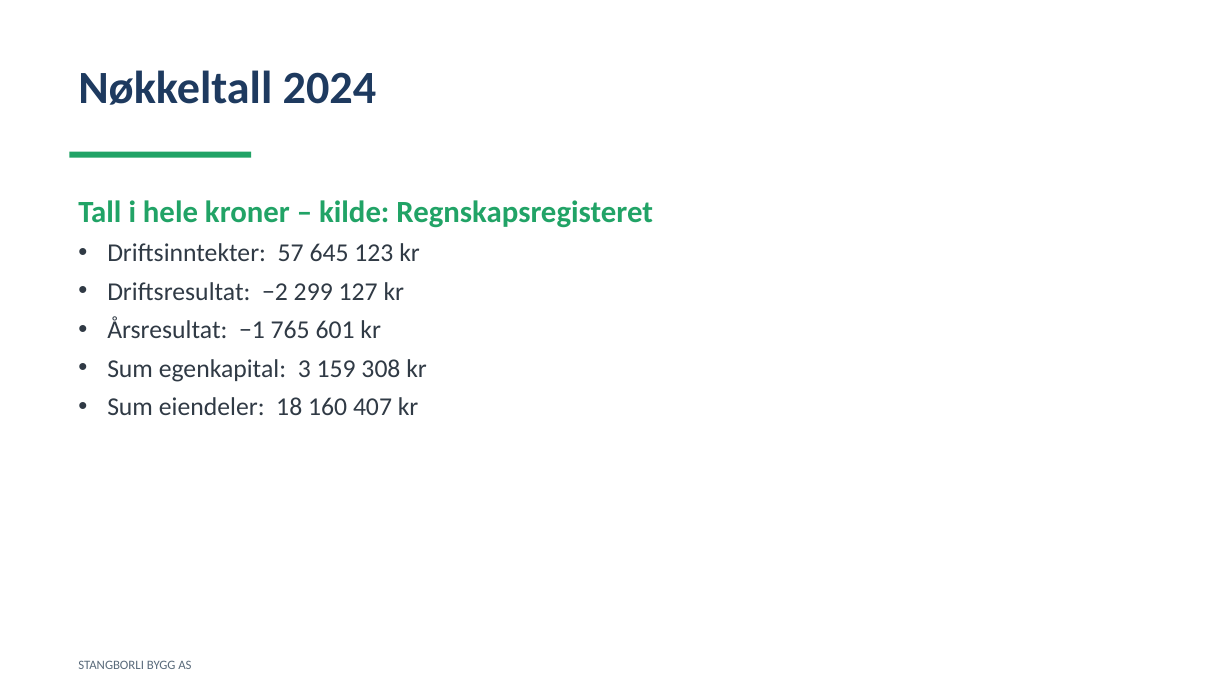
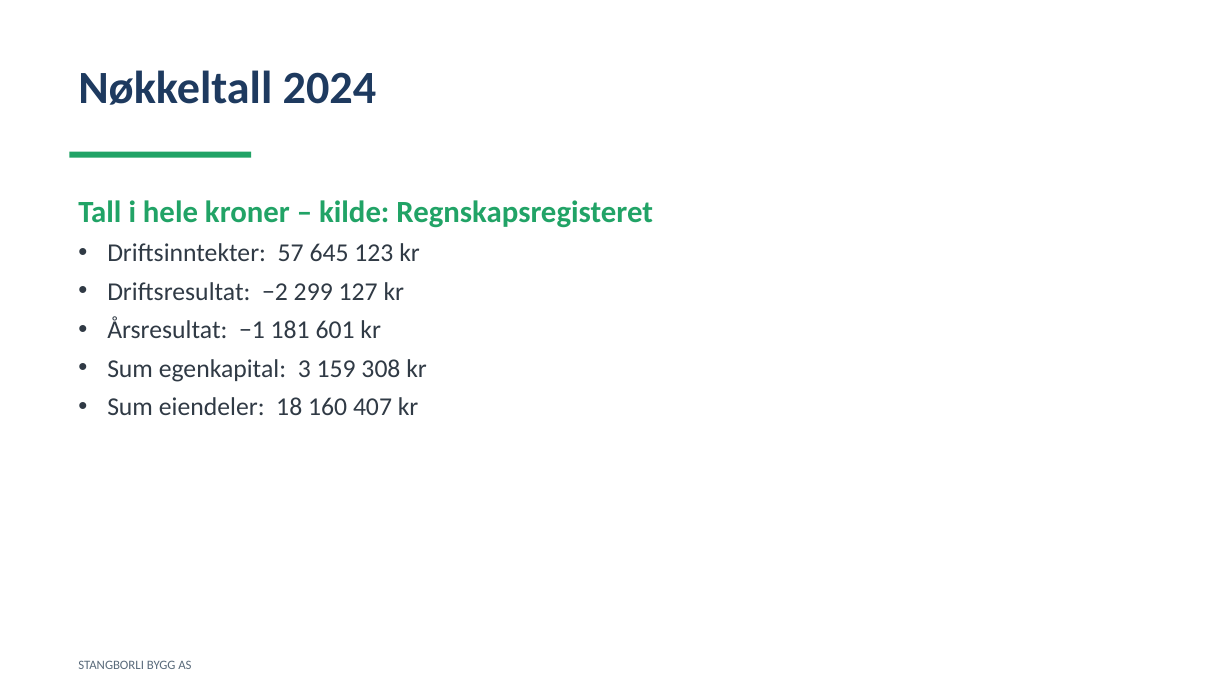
765: 765 -> 181 (290, 330)
